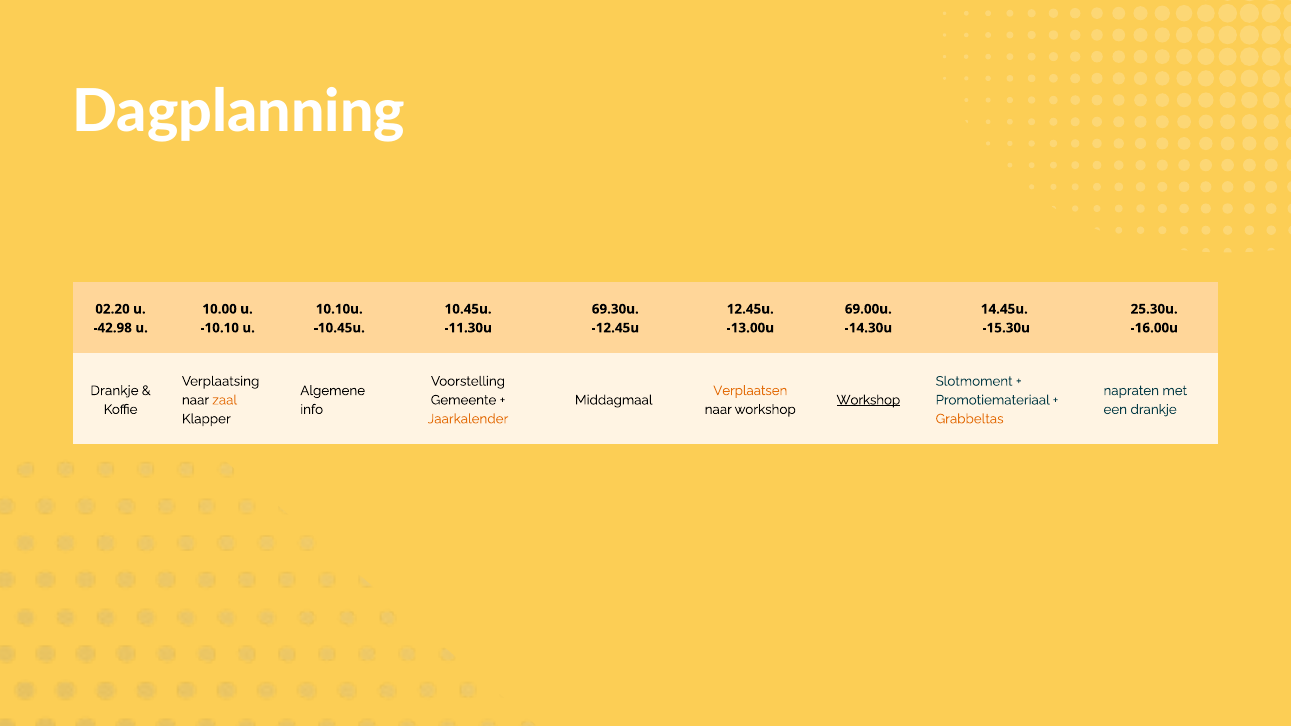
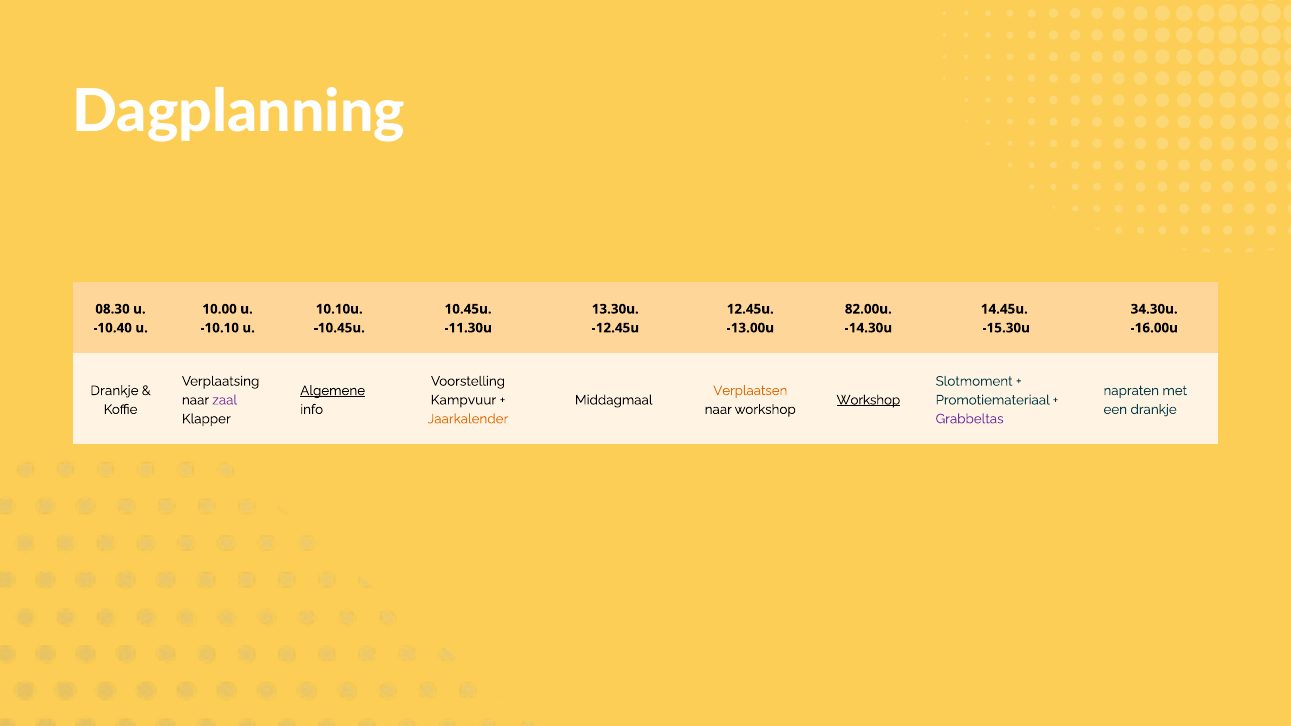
02.20: 02.20 -> 08.30 (113, 309)
69.30u: 69.30u -> 13.30u (615, 309)
69.00u: 69.00u -> 82.00u (868, 309)
25.30u: 25.30u -> 34.30u (1154, 309)
-42.98: -42.98 -> -10.40 (113, 328)
Algemene underline: none -> present (333, 391)
zaal colour: orange -> purple (225, 400)
Gemeente: Gemeente -> Kampvuur (463, 400)
Grabbeltas colour: orange -> purple (970, 419)
